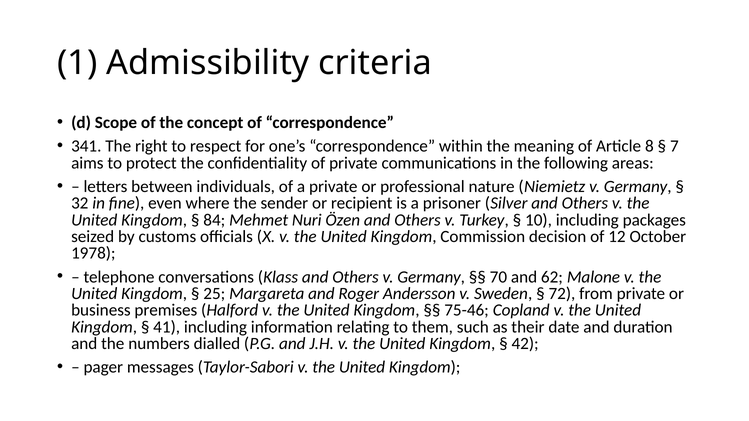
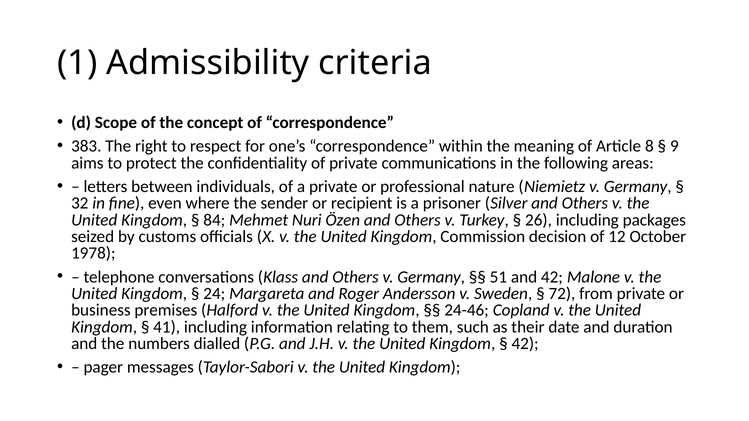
341: 341 -> 383 (86, 146)
7: 7 -> 9 (674, 146)
10: 10 -> 26 (539, 220)
70: 70 -> 51 (498, 277)
and 62: 62 -> 42 (552, 277)
25: 25 -> 24 (214, 294)
75-46: 75-46 -> 24-46 (467, 310)
